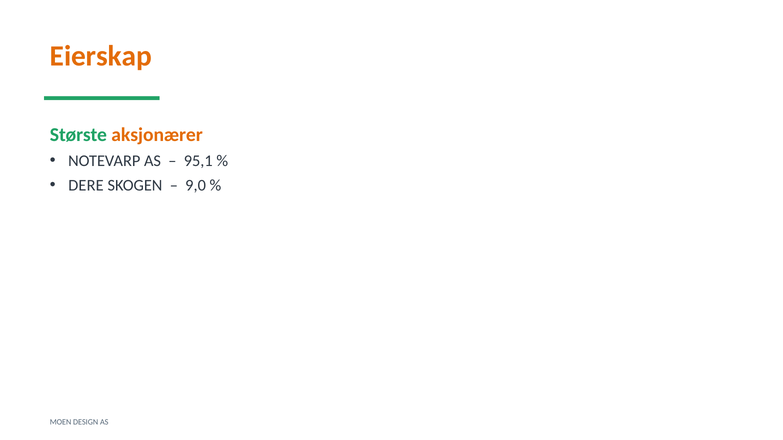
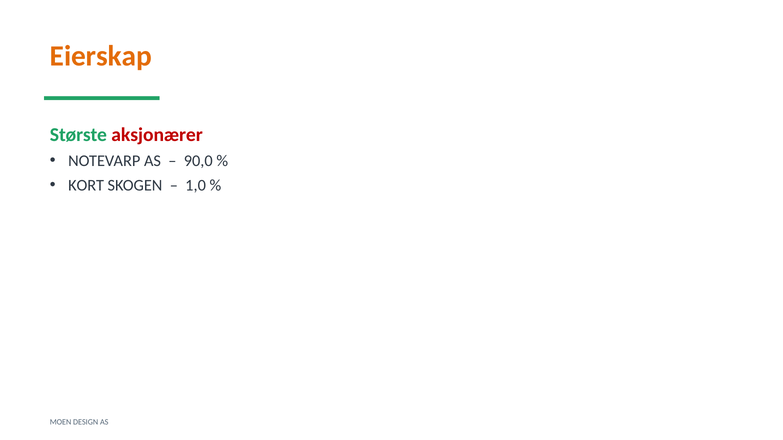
aksjonærer colour: orange -> red (157, 135)
95,1: 95,1 -> 90,0 (198, 161)
DERE: DERE -> KORT (86, 185)
9,0: 9,0 -> 1,0 (196, 185)
